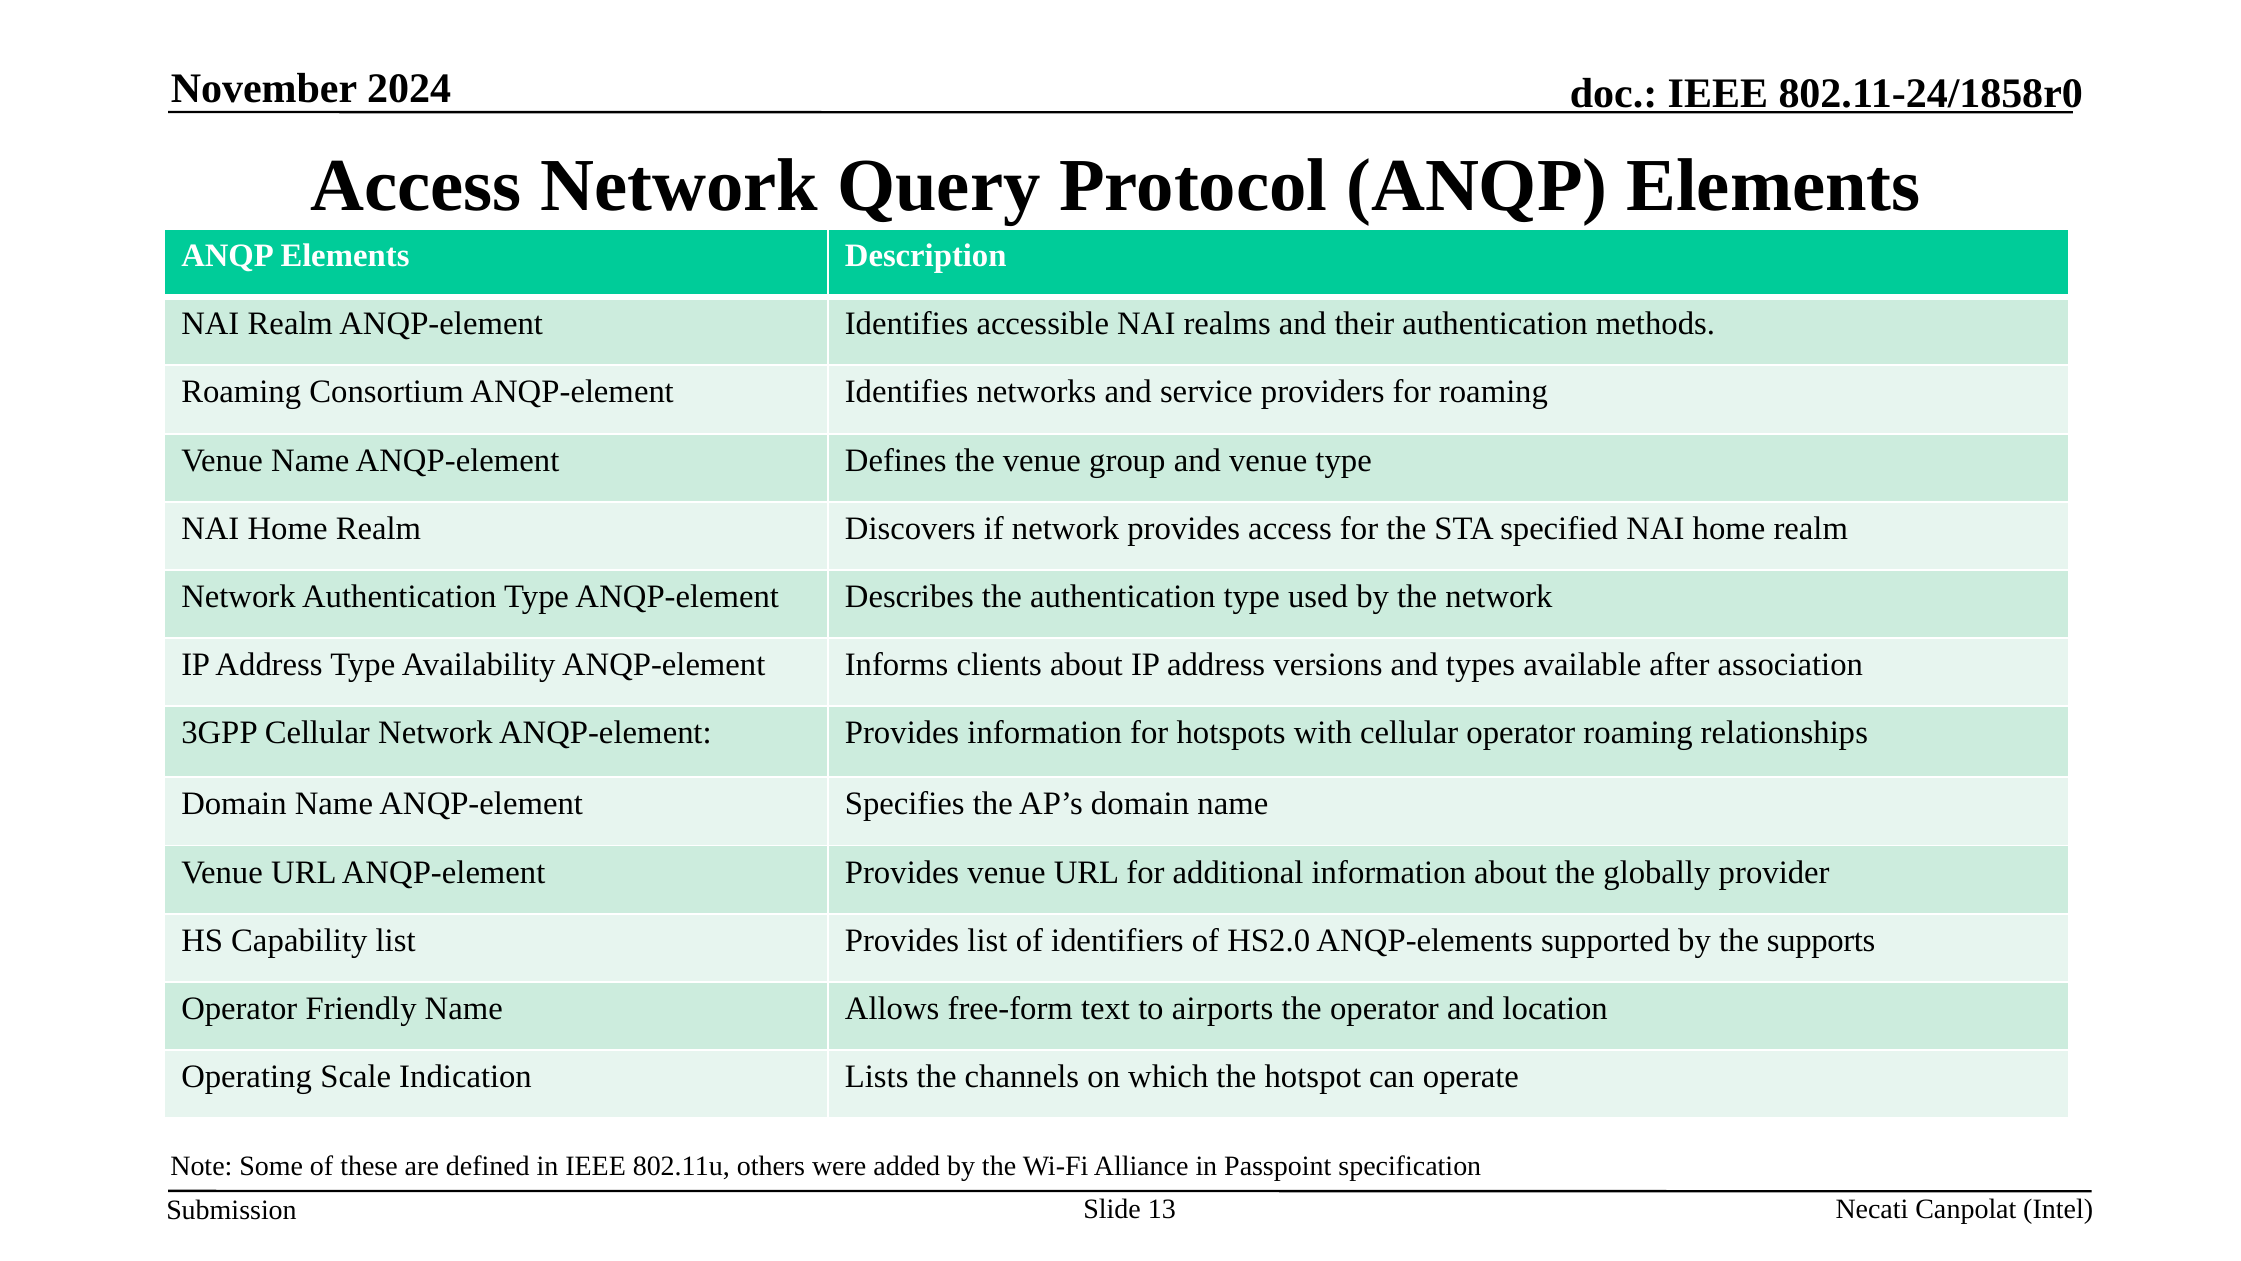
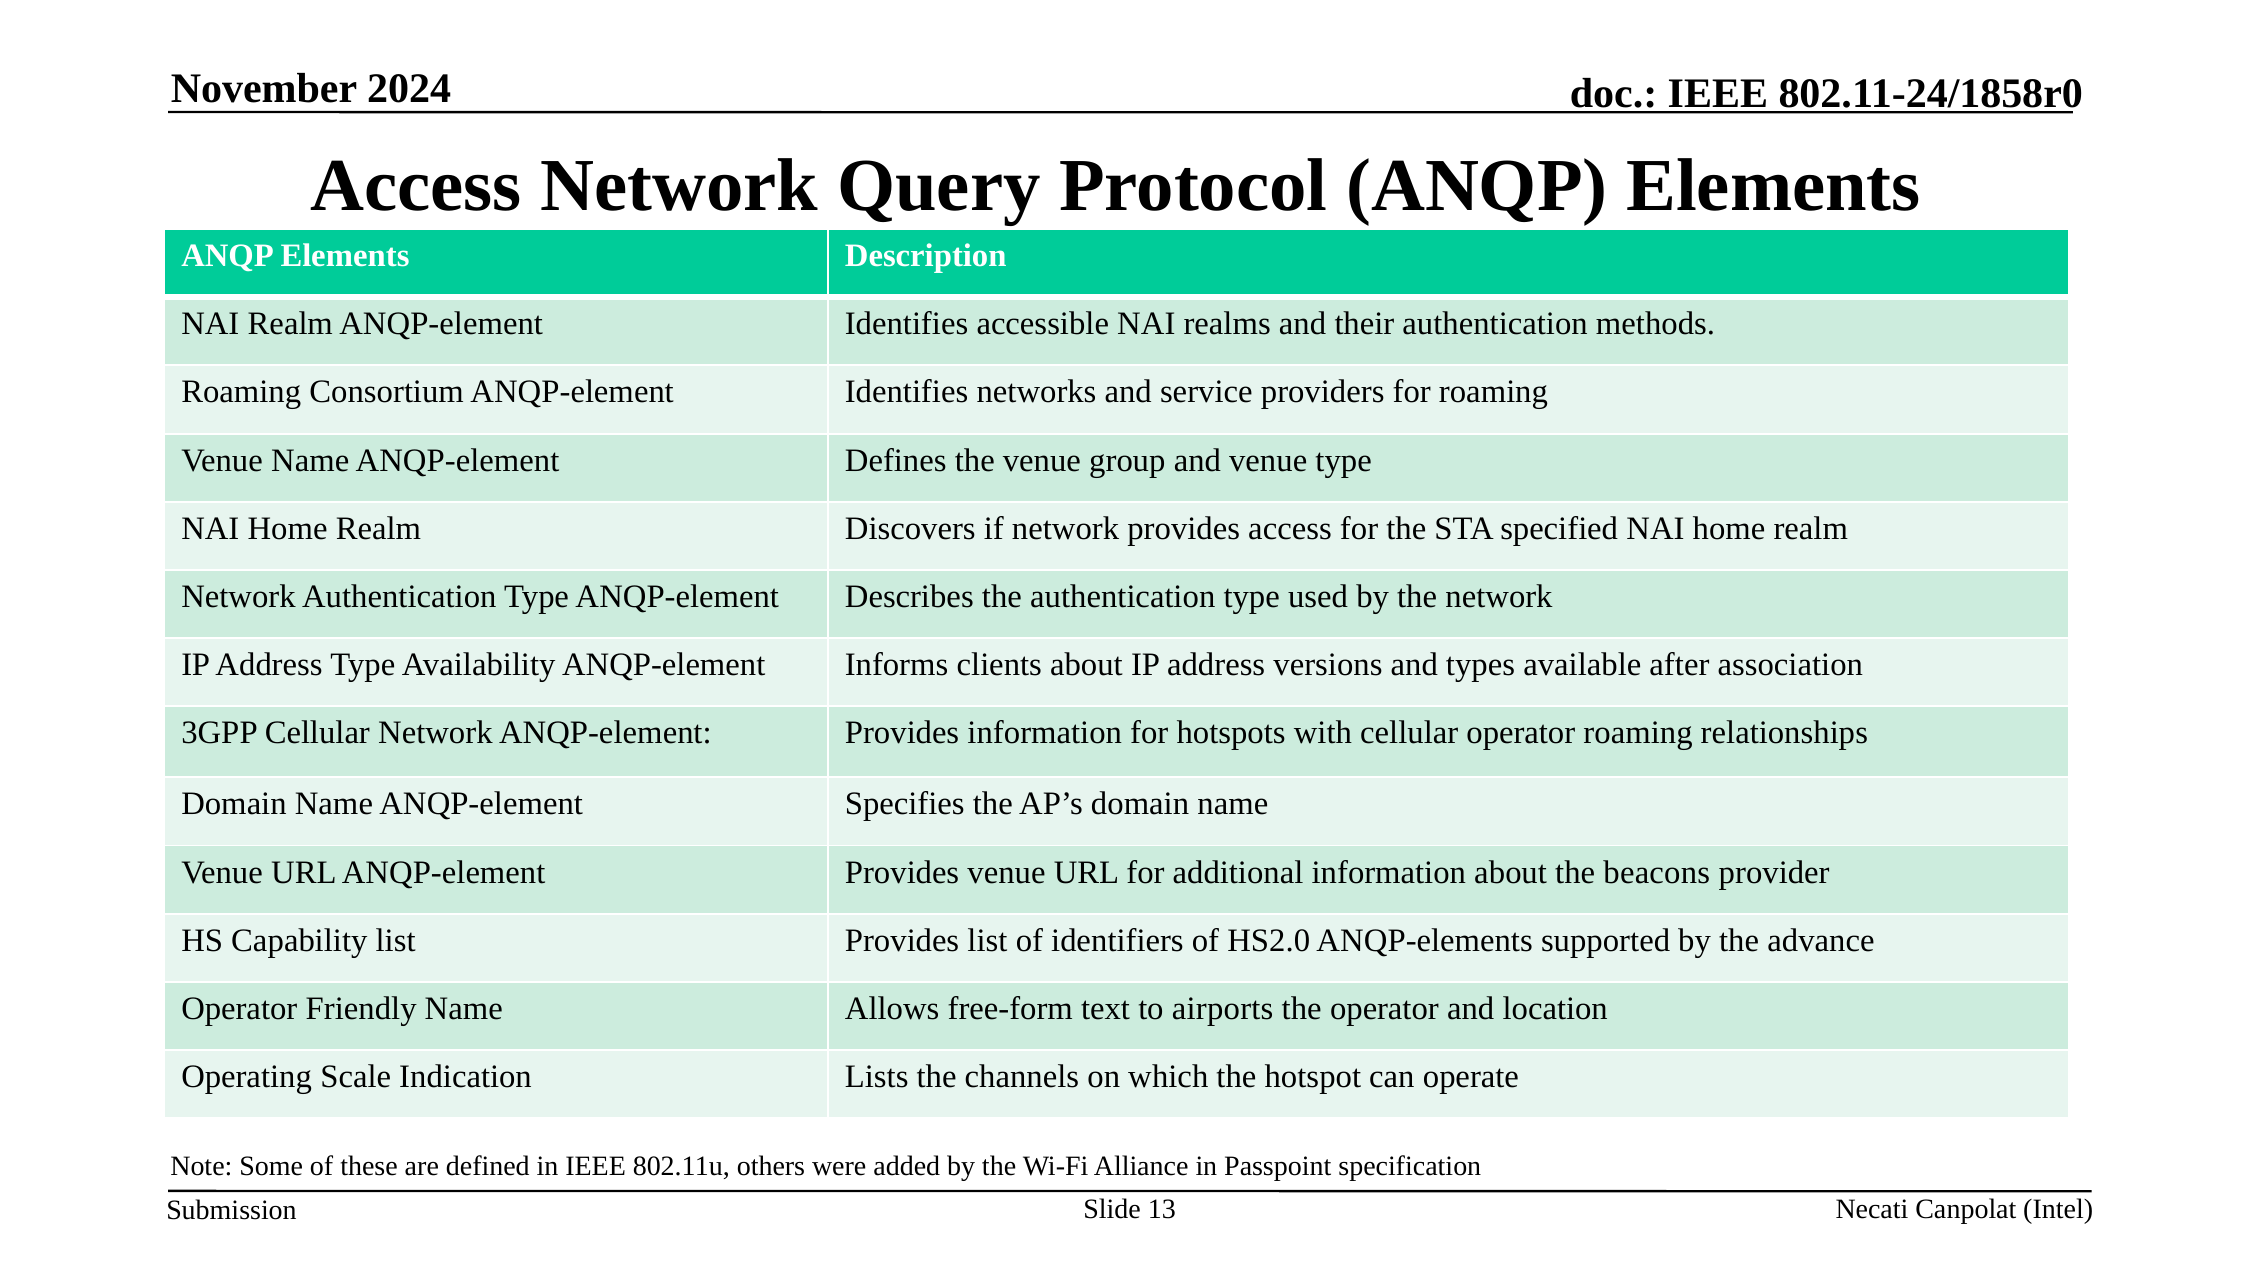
globally: globally -> beacons (1657, 872)
supports: supports -> advance (1821, 940)
